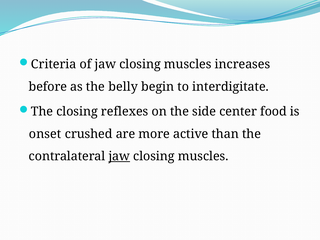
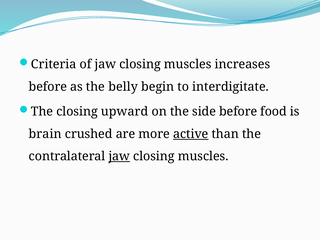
reflexes: reflexes -> upward (125, 112)
side center: center -> before (238, 112)
onset: onset -> brain (45, 134)
active underline: none -> present (191, 134)
